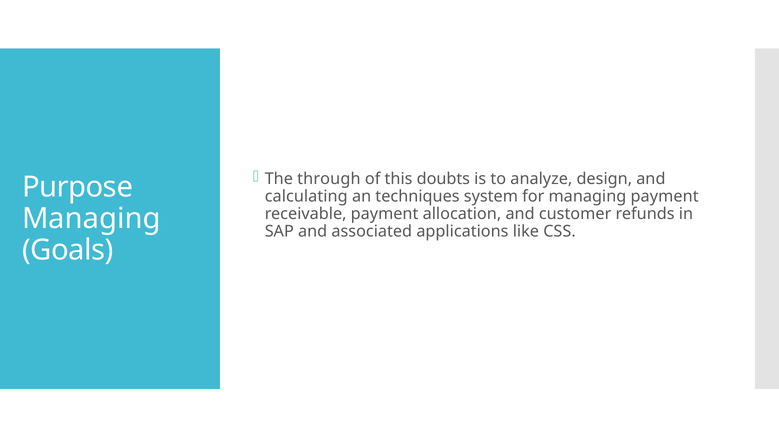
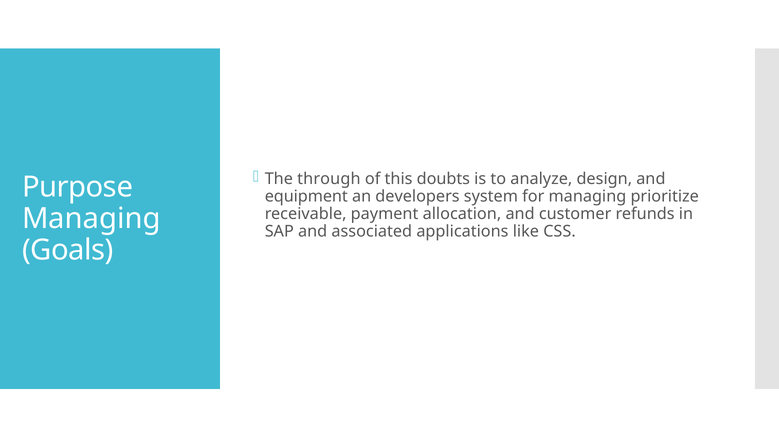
calculating: calculating -> equipment (306, 196)
techniques: techniques -> developers (418, 196)
managing payment: payment -> prioritize (665, 196)
